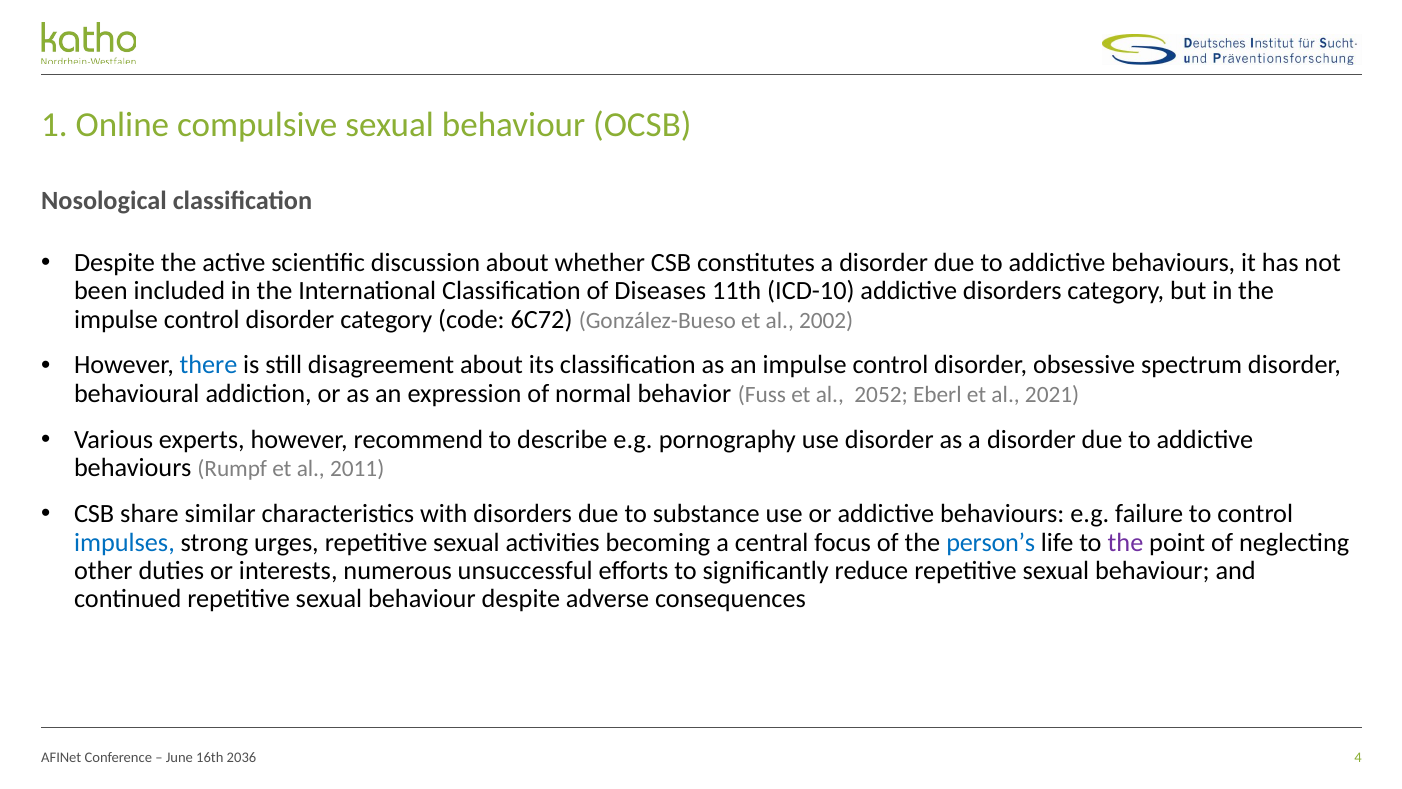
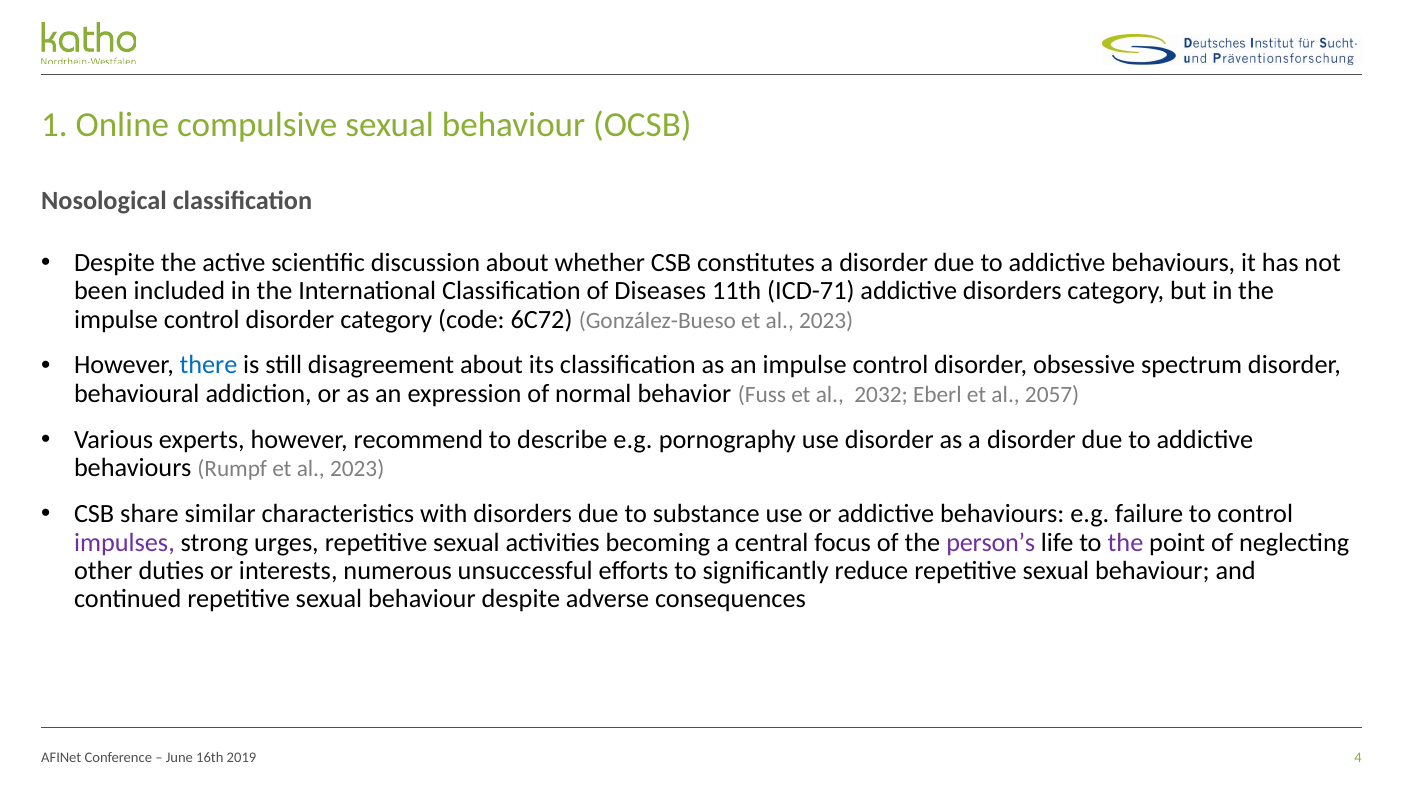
ICD-10: ICD-10 -> ICD-71 (811, 291)
González-Bueso et al 2002: 2002 -> 2023 (826, 320)
2052: 2052 -> 2032 (881, 395)
2021: 2021 -> 2057 (1052, 395)
Rumpf et al 2011: 2011 -> 2023 (357, 469)
impulses colour: blue -> purple (124, 542)
person’s colour: blue -> purple (991, 542)
2036: 2036 -> 2019 (242, 757)
